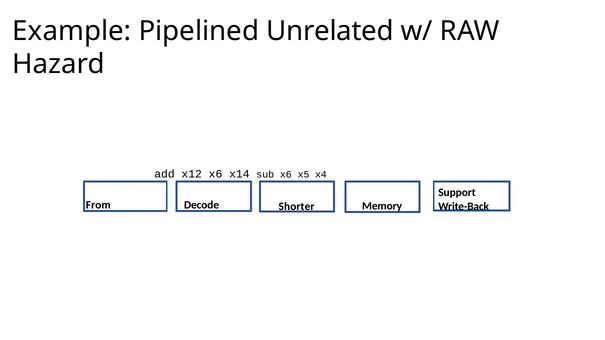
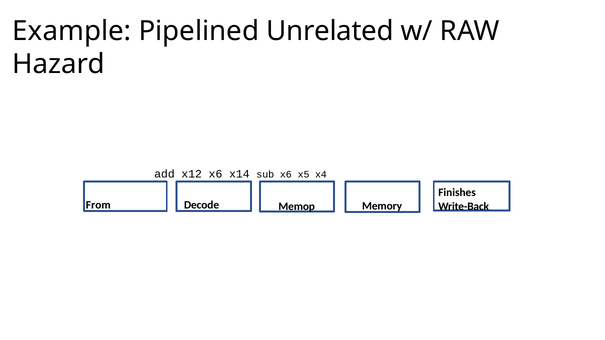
Support: Support -> Finishes (457, 193)
Shorter: Shorter -> Memop (297, 207)
